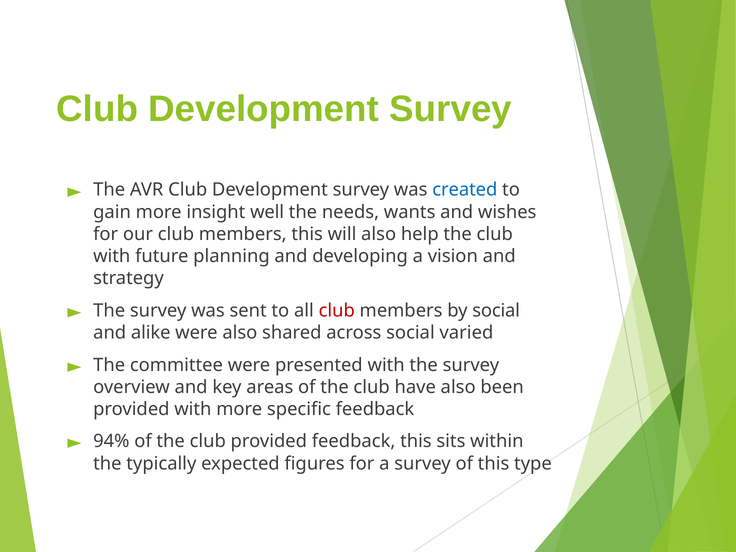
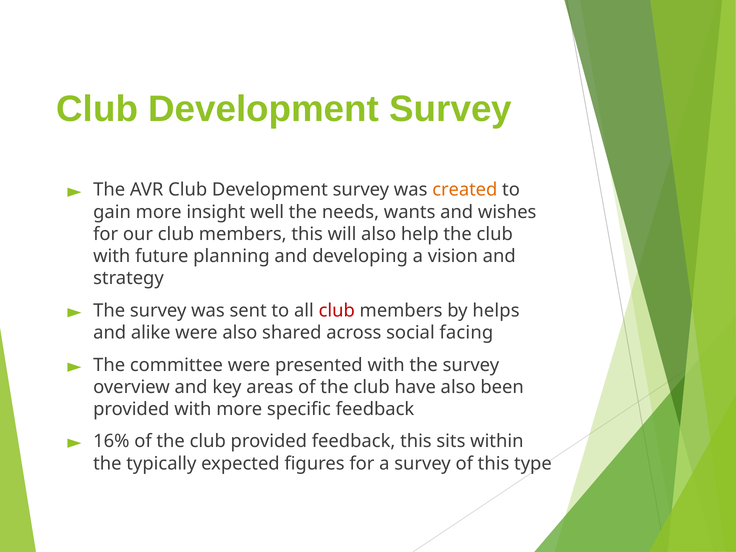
created colour: blue -> orange (465, 190)
by social: social -> helps (496, 311)
varied: varied -> facing (466, 333)
94%: 94% -> 16% (111, 441)
